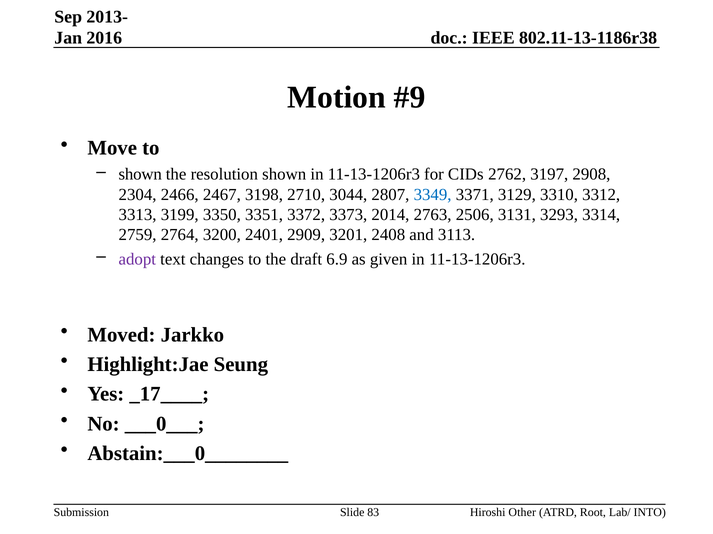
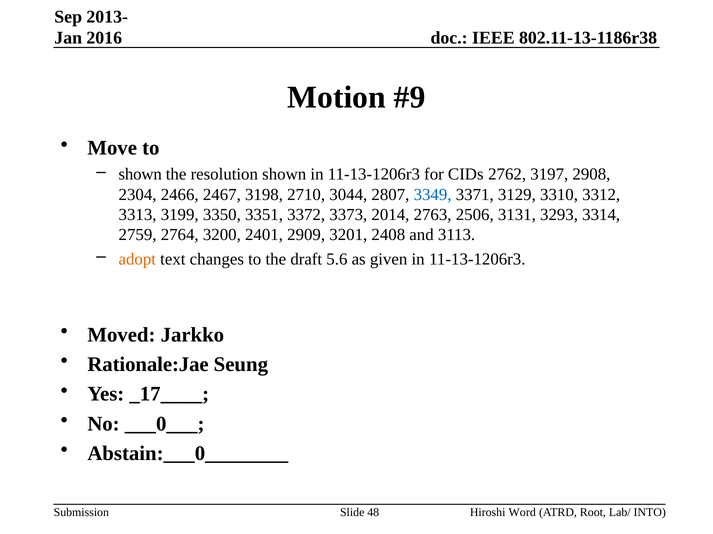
adopt colour: purple -> orange (137, 259)
6.9: 6.9 -> 5.6 (337, 259)
Highlight:Jae: Highlight:Jae -> Rationale:Jae (148, 365)
83: 83 -> 48 (373, 513)
Other: Other -> Word (522, 513)
